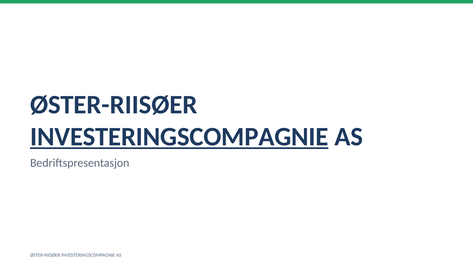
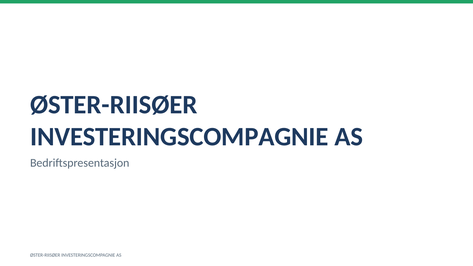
INVESTERINGSCOMPAGNIE underline: present -> none (179, 137)
